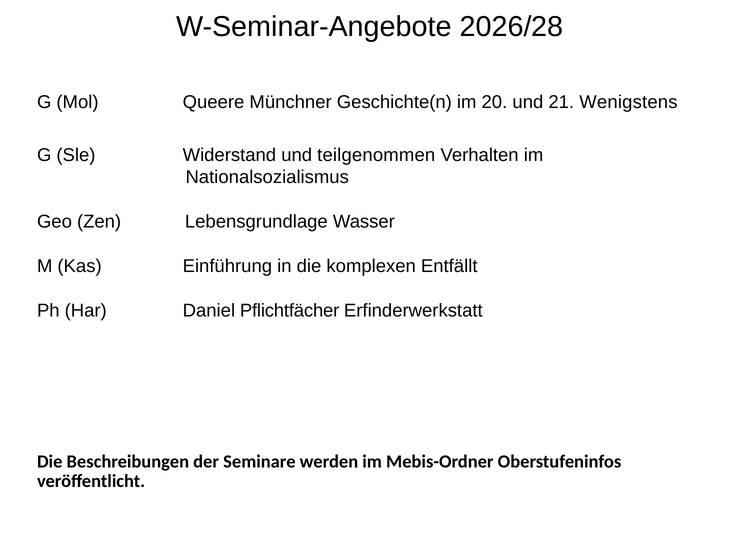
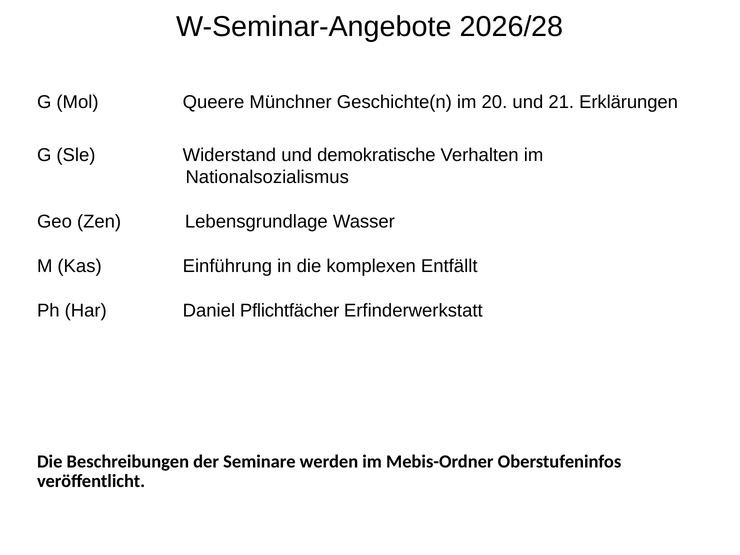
Wenigstens: Wenigstens -> Erklärungen (629, 102)
teilgenommen: teilgenommen -> demokratische (376, 155)
